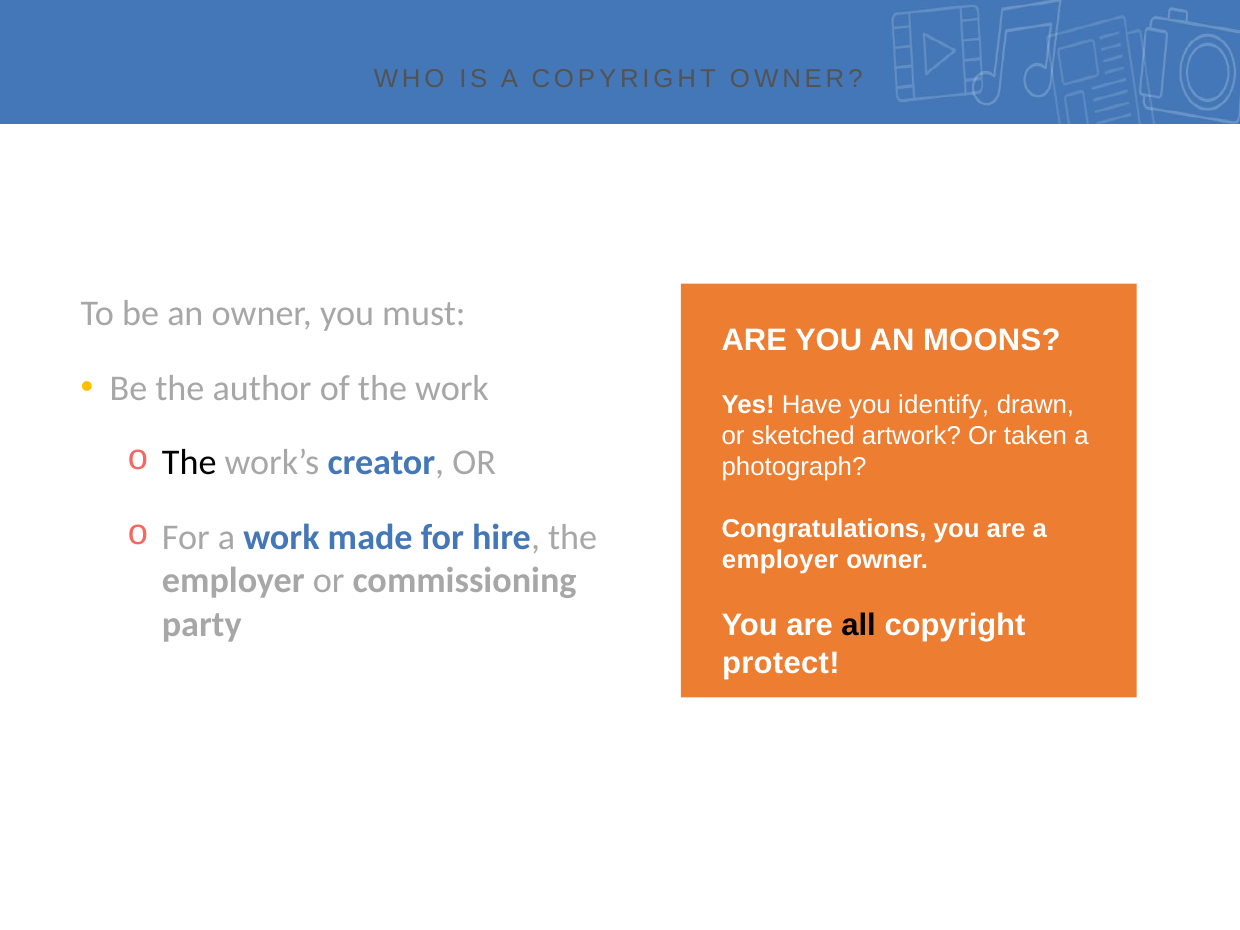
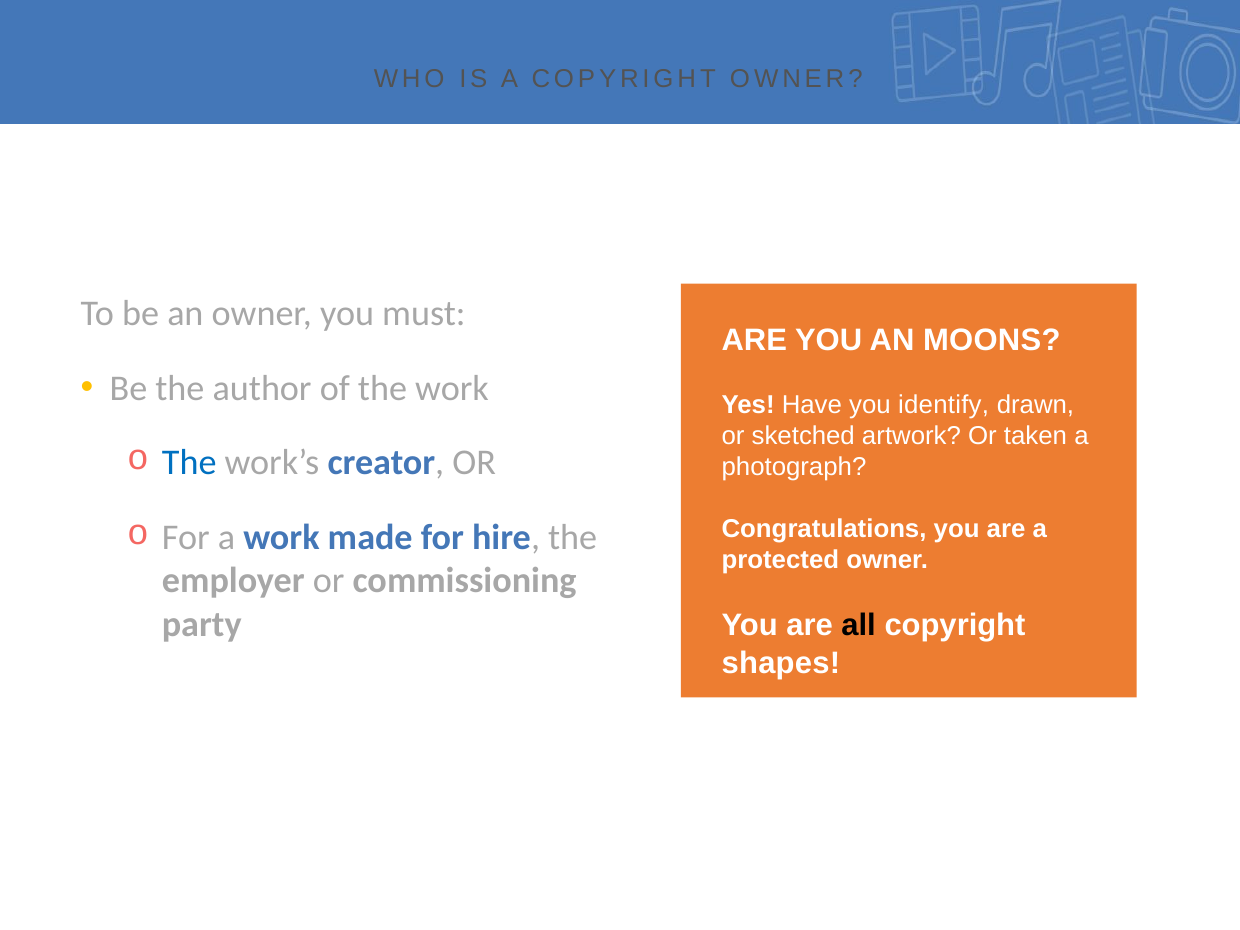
The colour: black -> blue (189, 463)
employer: employer -> protected (780, 560)
protect: protect -> shapes (781, 663)
